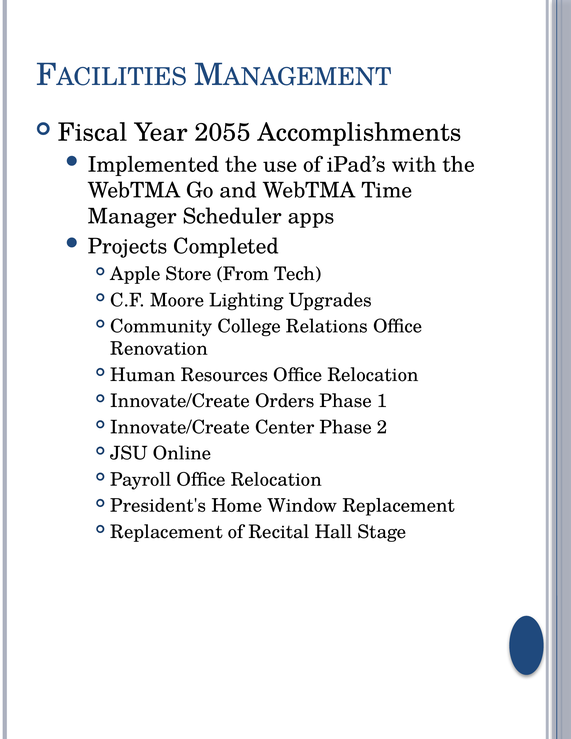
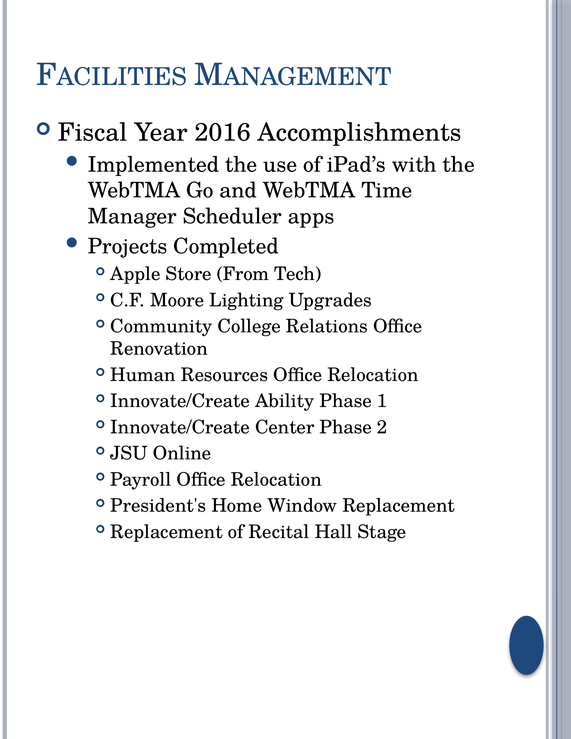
2055: 2055 -> 2016 (223, 133)
Orders: Orders -> Ability (285, 401)
